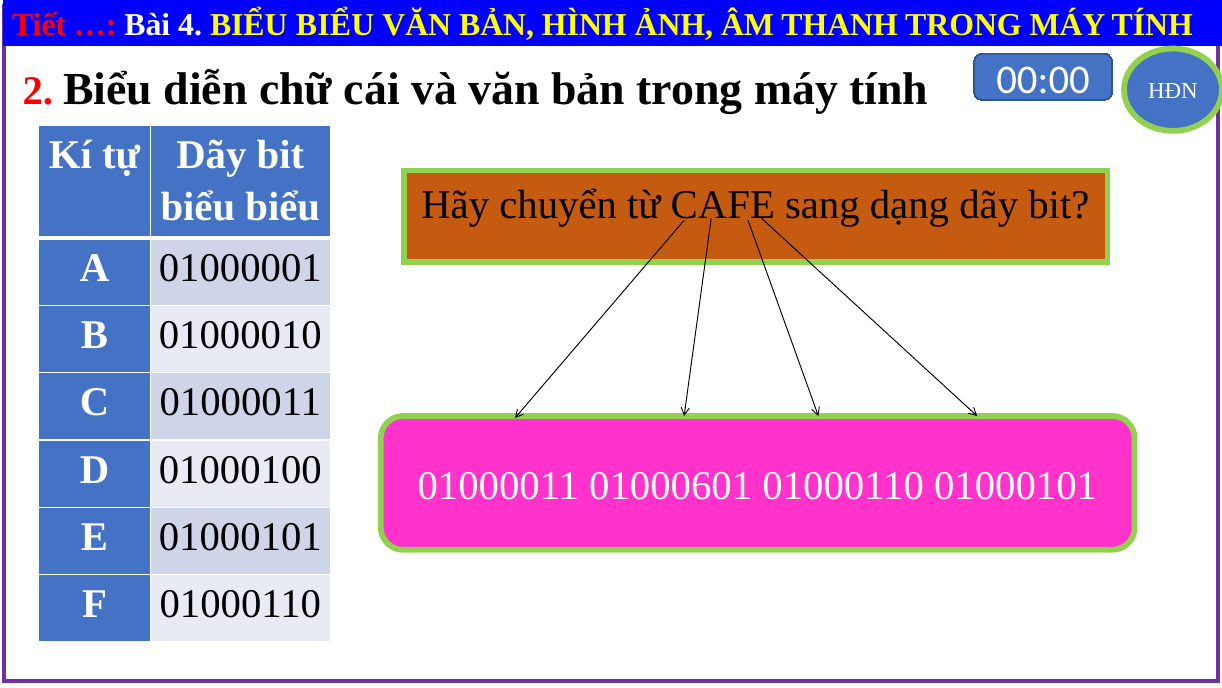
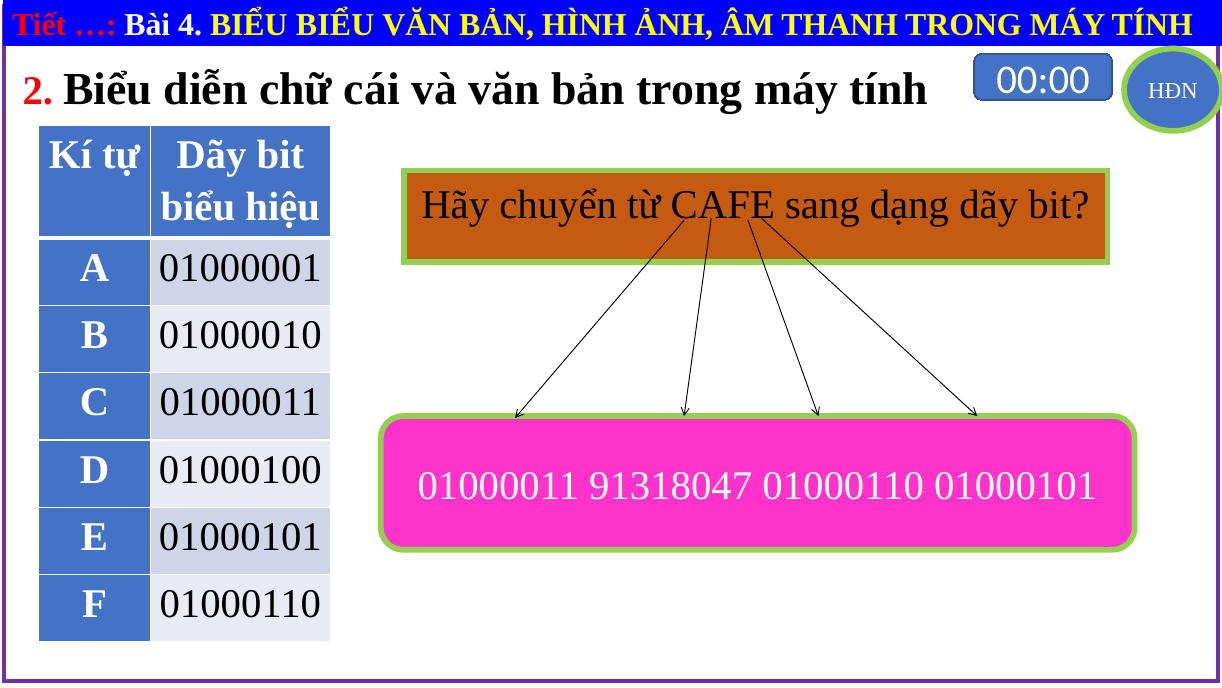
biểu: biểu -> hiệu (283, 207)
01000601: 01000601 -> 91318047 (671, 485)
